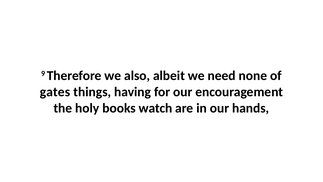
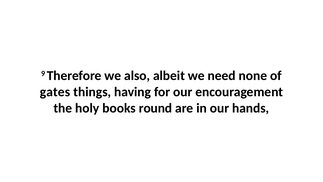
watch: watch -> round (156, 108)
